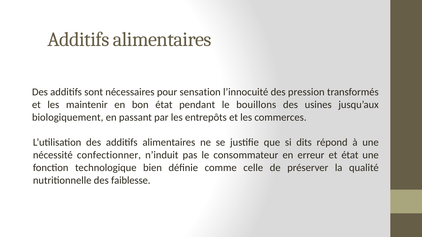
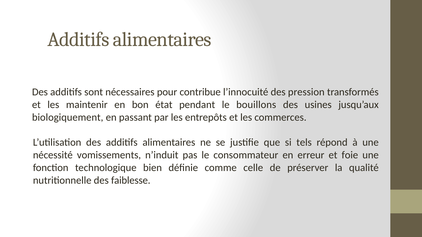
sensation: sensation -> contribue (200, 92)
dits: dits -> tels (304, 143)
confectionner: confectionner -> vomissements (109, 155)
et état: état -> foie (350, 155)
